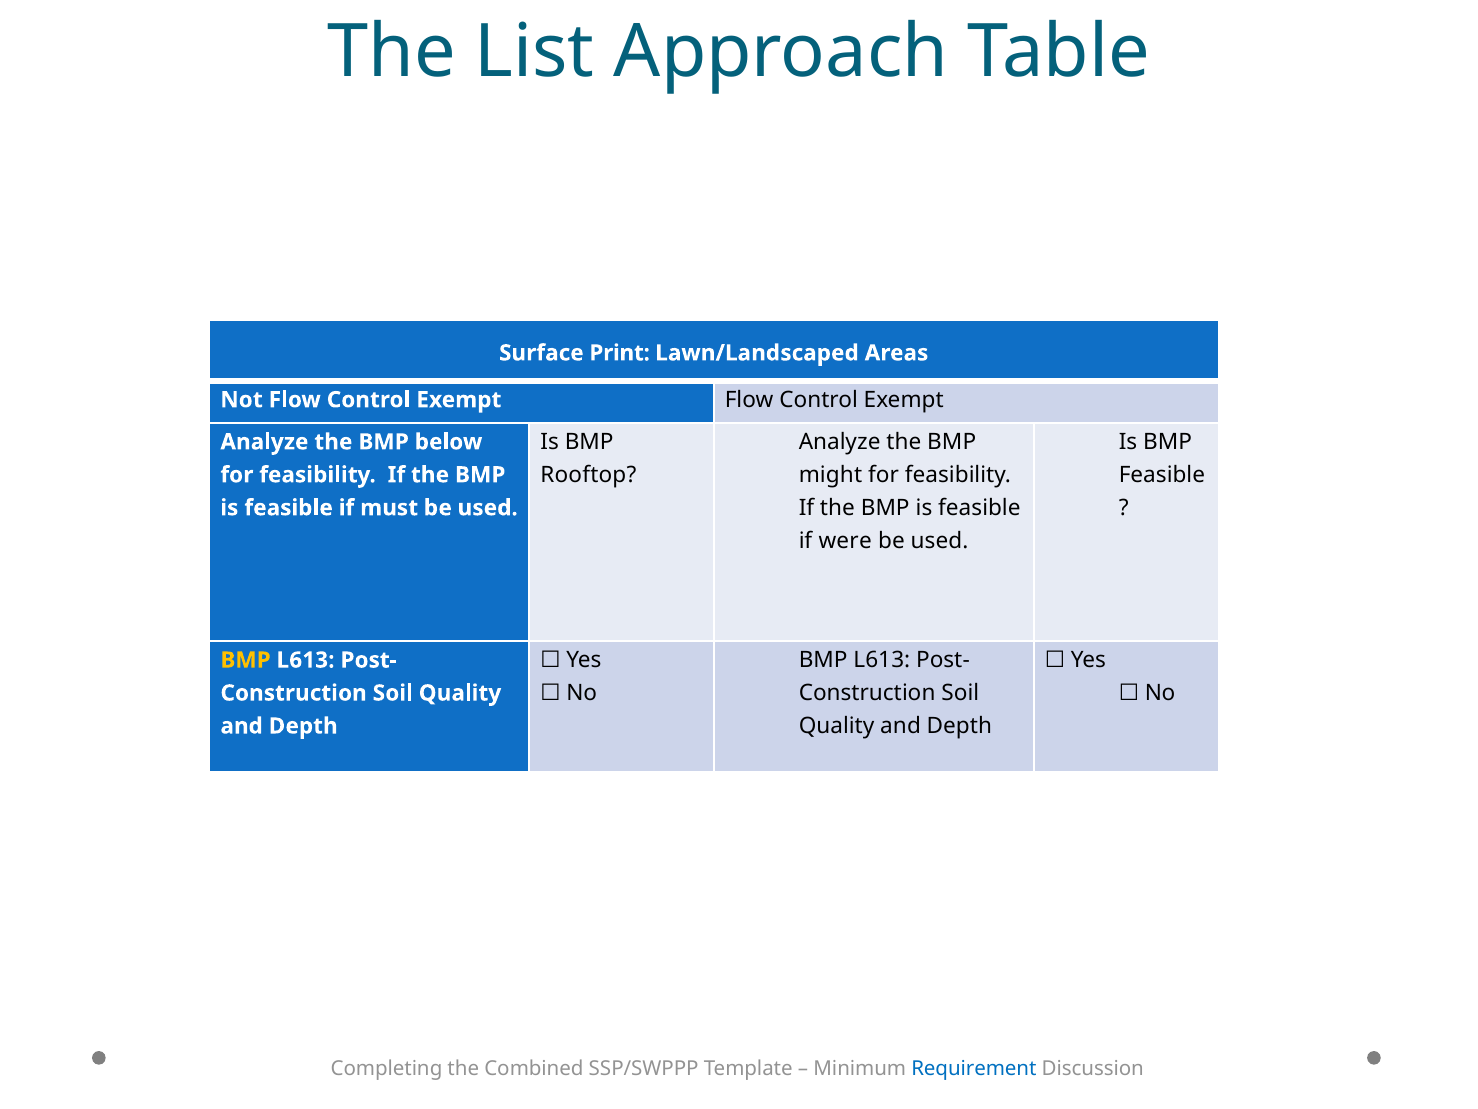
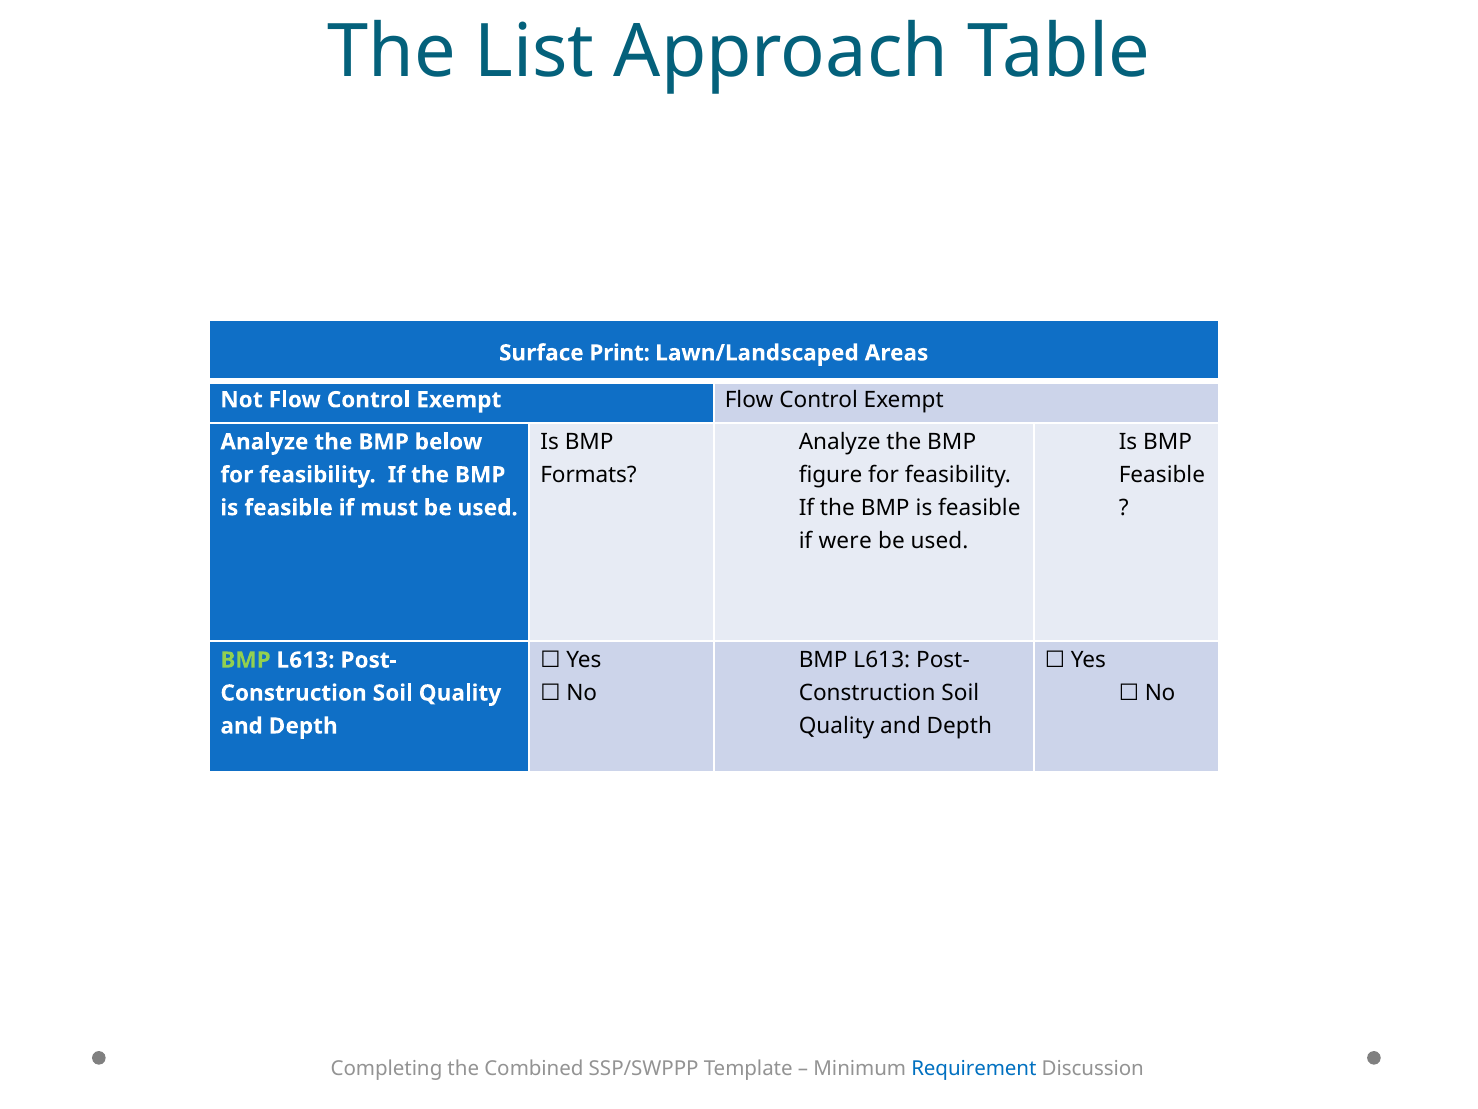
Rooftop: Rooftop -> Formats (589, 475)
might: might -> figure (831, 475)
BMP colour: yellow -> light green (246, 660)
